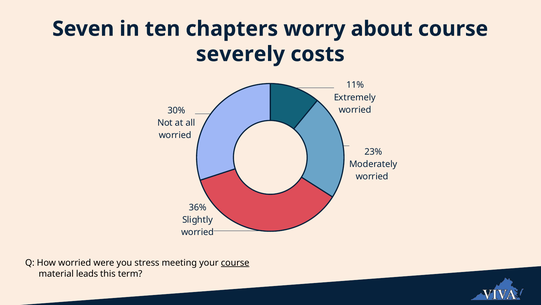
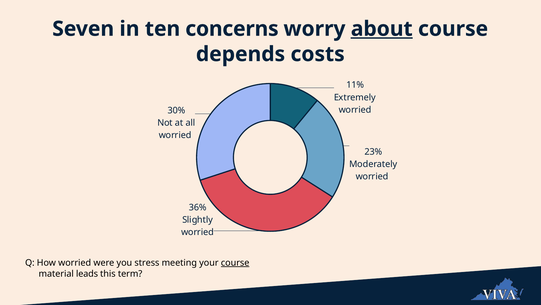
chapters: chapters -> concerns (232, 29)
about underline: none -> present (382, 29)
severely: severely -> depends (240, 54)
